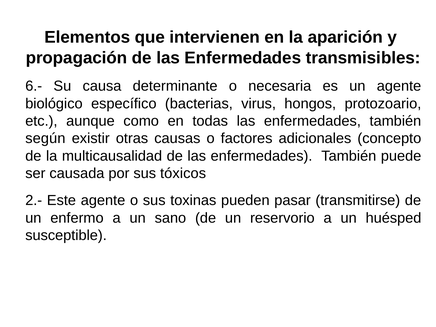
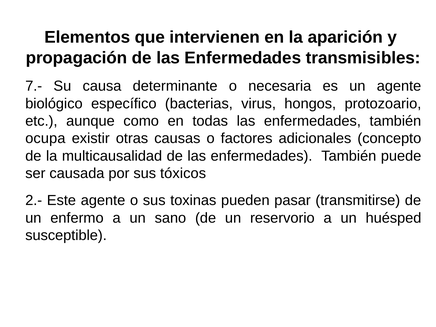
6.-: 6.- -> 7.- (34, 86)
según: según -> ocupa (45, 138)
